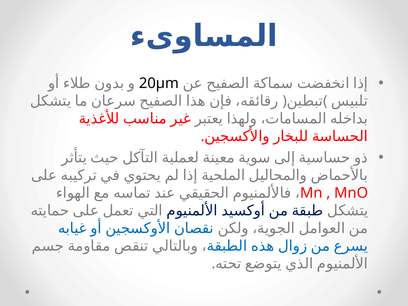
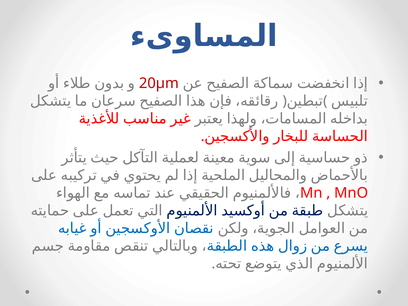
20µm colour: black -> red (159, 83)
